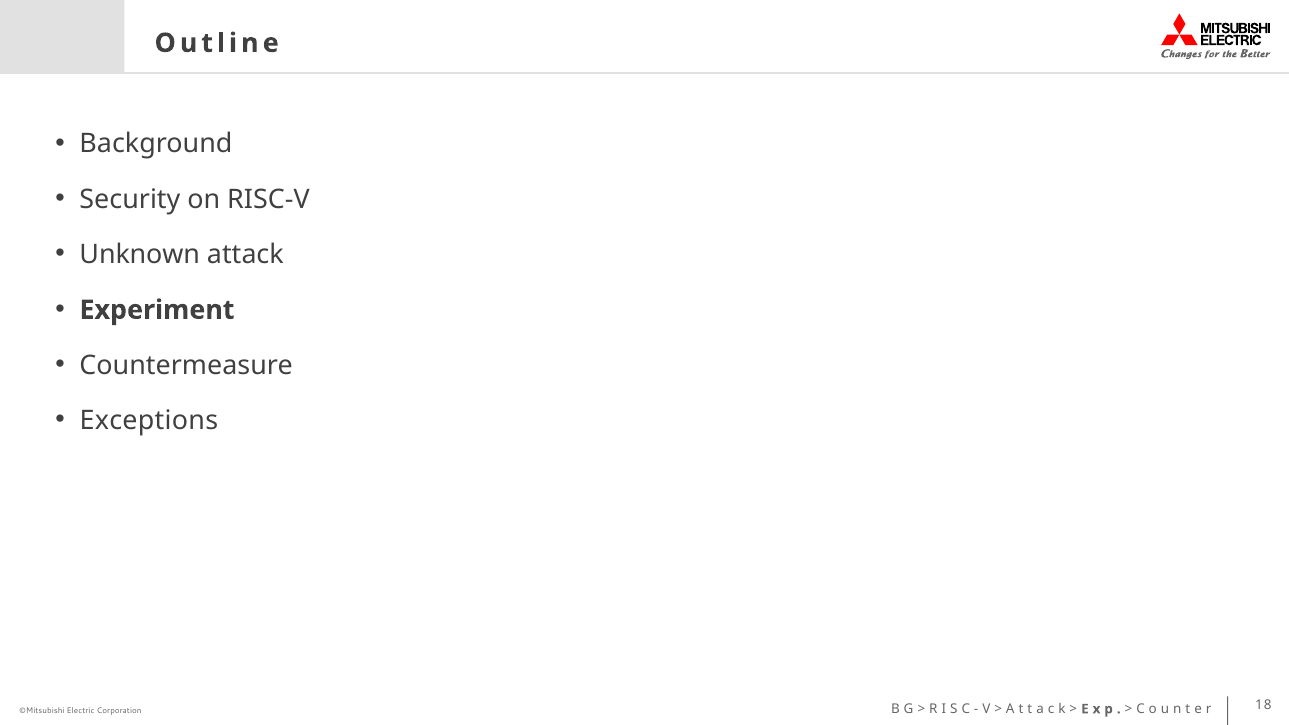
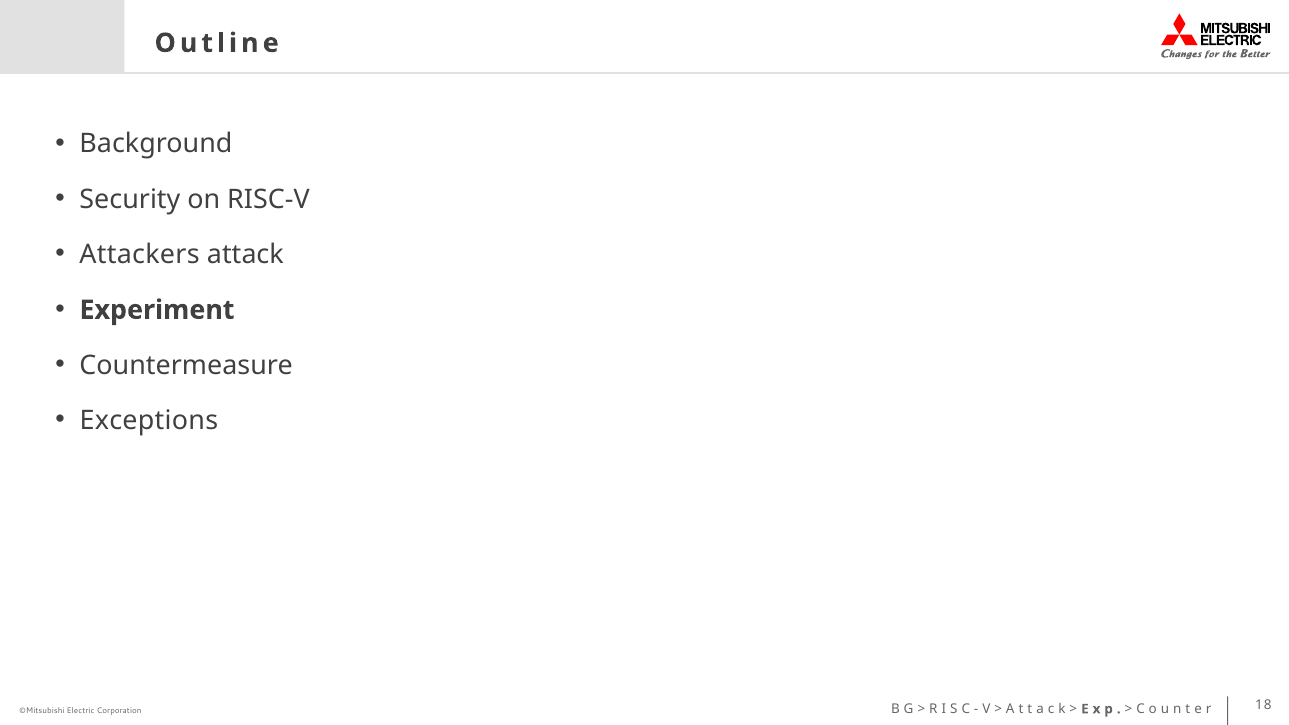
Unknown: Unknown -> Attackers (140, 255)
